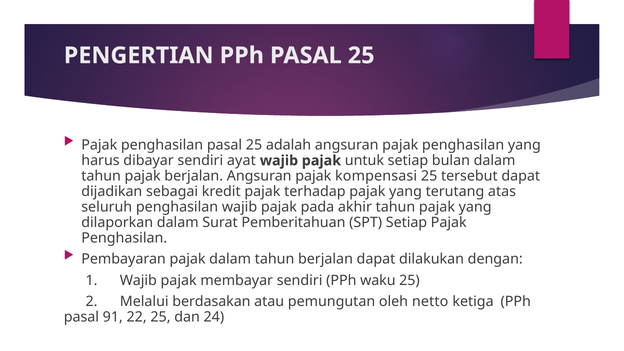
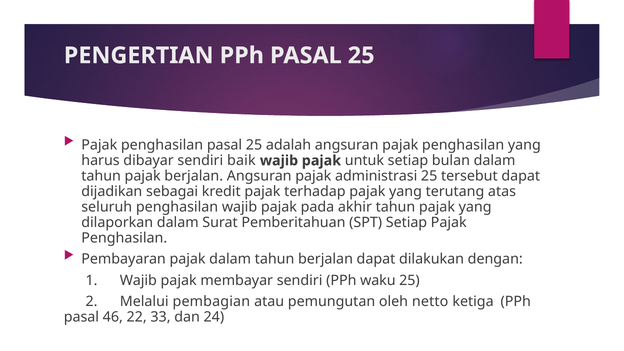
ayat: ayat -> baik (241, 161)
kompensasi: kompensasi -> administrasi (376, 176)
berdasakan: berdasakan -> pembagian (211, 302)
91: 91 -> 46 (113, 317)
22 25: 25 -> 33 (161, 317)
